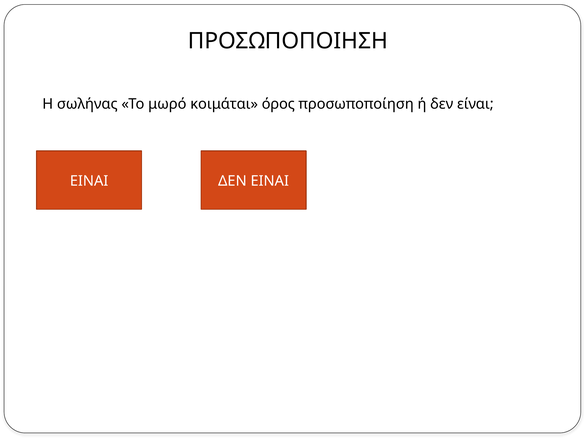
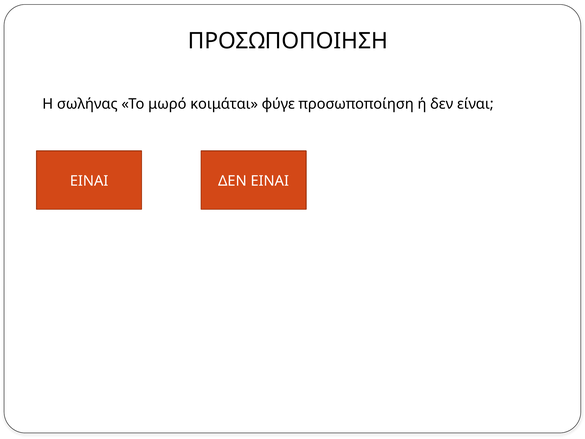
όρος: όρος -> φύγε (278, 104)
